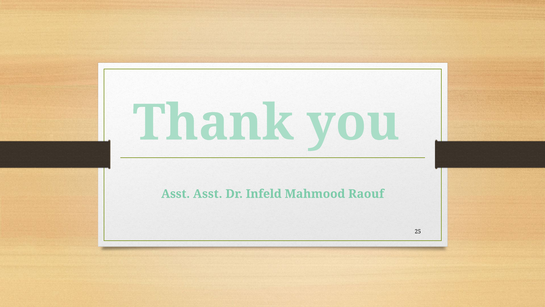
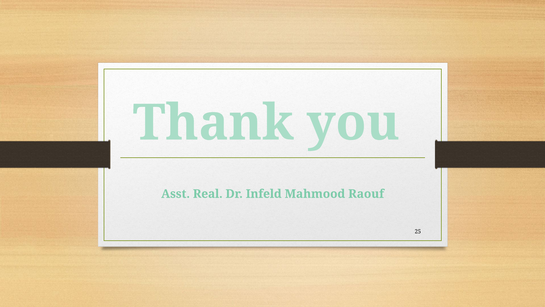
Asst Asst: Asst -> Real (208, 194)
